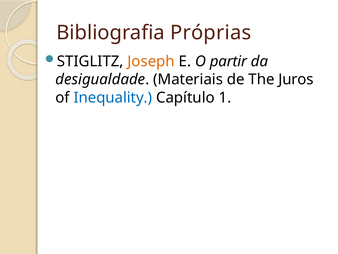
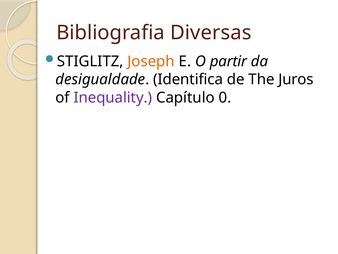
Próprias: Próprias -> Diversas (211, 33)
Materiais: Materiais -> Identifica (188, 79)
Inequality colour: blue -> purple (113, 97)
1: 1 -> 0 (225, 97)
